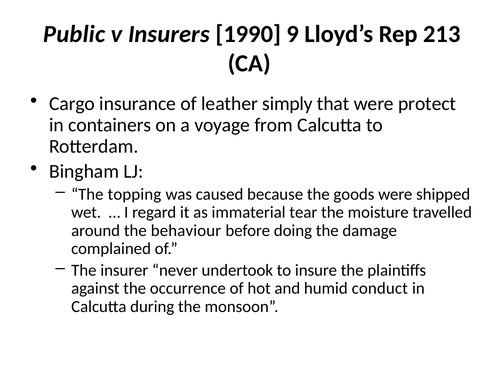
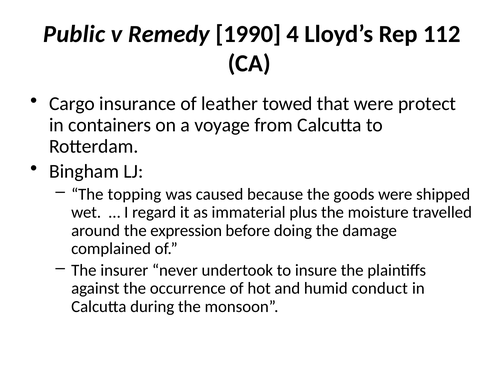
Insurers: Insurers -> Remedy (169, 34)
9: 9 -> 4 (293, 34)
213: 213 -> 112 (442, 34)
simply: simply -> towed (288, 104)
tear: tear -> plus (303, 212)
behaviour: behaviour -> expression (186, 231)
